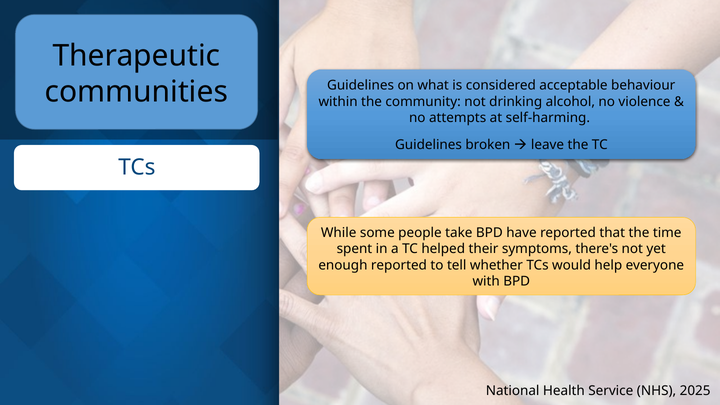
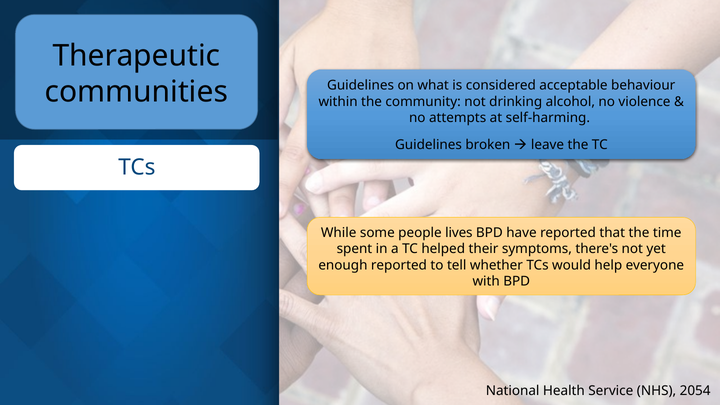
take: take -> lives (459, 233)
2025: 2025 -> 2054 (695, 391)
